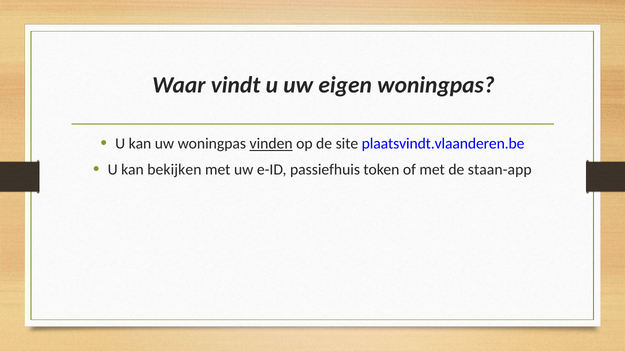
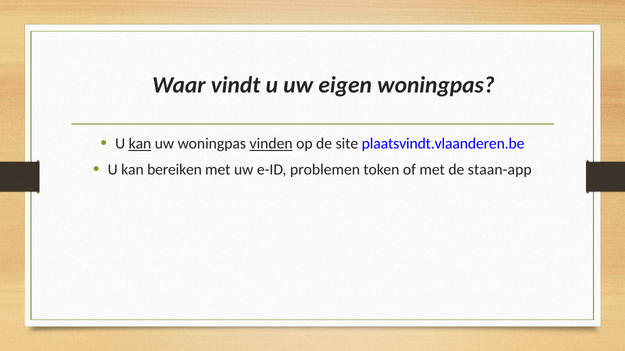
kan underline: none -> present (140, 144)
bekijken: bekijken -> bereiken (175, 170)
passiefhuis: passiefhuis -> problemen (325, 170)
